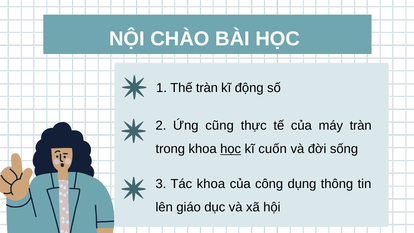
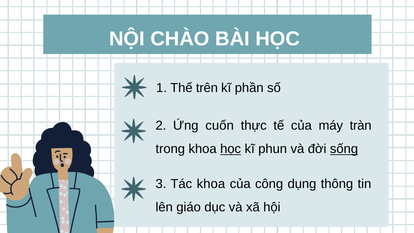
Thế tràn: tràn -> trên (207, 88)
động: động -> phần (249, 88)
cũng: cũng -> cuốn (220, 126)
cuốn: cuốn -> phun (273, 149)
sống underline: none -> present (344, 149)
